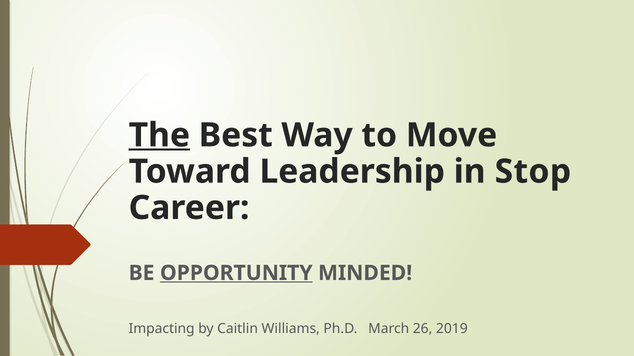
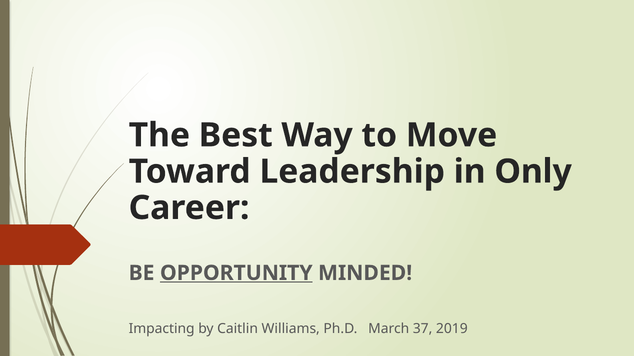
The underline: present -> none (159, 135)
Stop: Stop -> Only (533, 172)
26: 26 -> 37 (423, 329)
